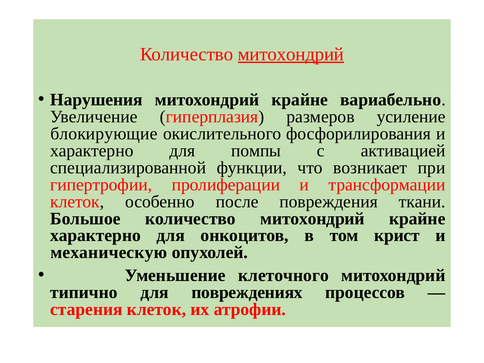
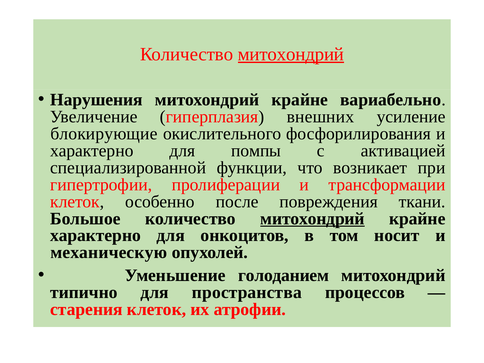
размеров: размеров -> внешних (320, 117)
митохондрий underline: none -> present (312, 219)
крист: крист -> носит (397, 236)
клеточного: клеточного -> голоданием (284, 276)
повреждениях: повреждениях -> пространства (247, 293)
